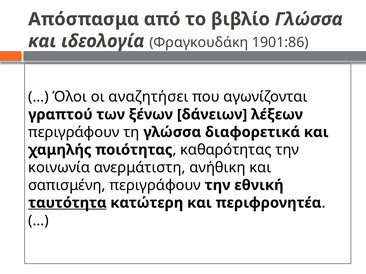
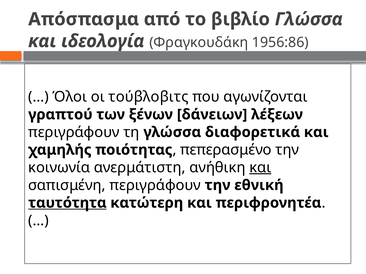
1901:86: 1901:86 -> 1956:86 (280, 43)
αναζητήσει: αναζητήσει -> τούβλοβιτς (148, 97)
καθαρότητας: καθαρότητας -> πεπερασμένο (226, 150)
και underline: none -> present (260, 168)
